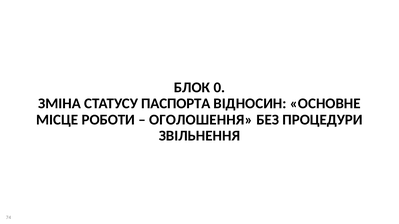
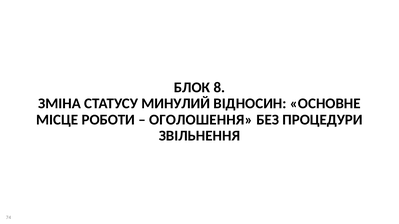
0: 0 -> 8 (219, 88)
ПАСПОРТА: ПАСПОРТА -> МИНУЛИЙ (176, 104)
